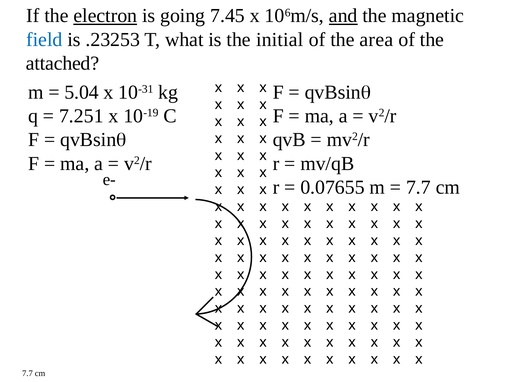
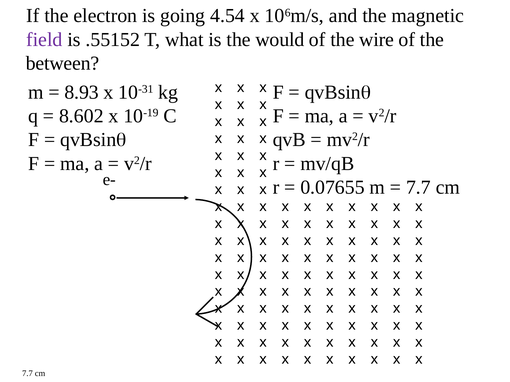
electron underline: present -> none (105, 16)
7.45: 7.45 -> 4.54 (228, 16)
and underline: present -> none (343, 16)
field colour: blue -> purple (44, 40)
.23253: .23253 -> .55152 (113, 40)
initial: initial -> would (280, 40)
area: area -> wire (377, 40)
attached: attached -> between (63, 63)
5.04: 5.04 -> 8.93 (82, 92)
7.251: 7.251 -> 8.602 (81, 116)
